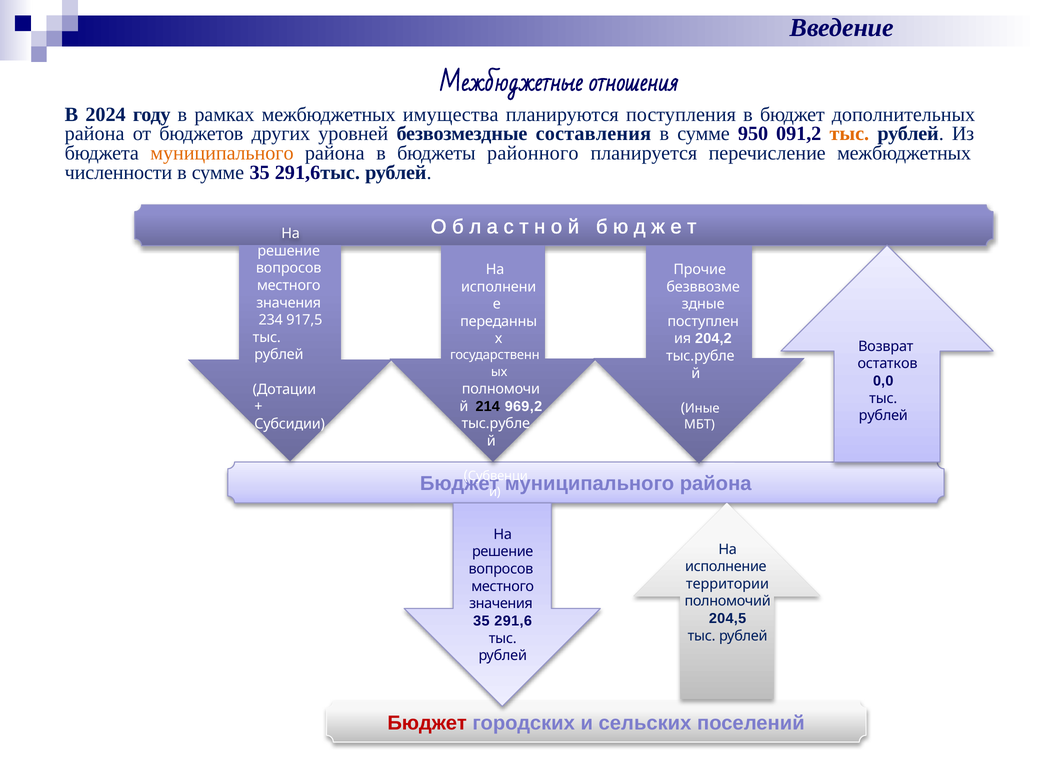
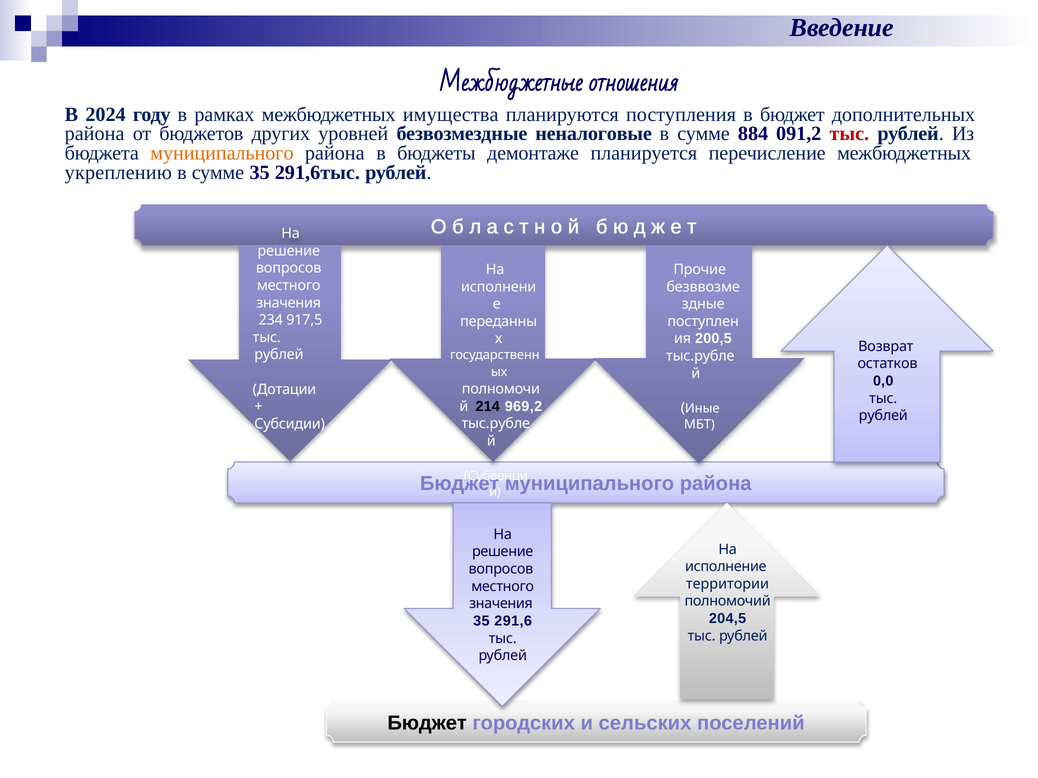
составления: составления -> неналоговые (594, 134)
950: 950 -> 884 (753, 134)
тыс colour: orange -> red (849, 134)
районного: районного -> демонтаже (533, 153)
численности: численности -> укреплению (118, 173)
204,2: 204,2 -> 200,5 (713, 339)
Бюджет colour: red -> black (427, 724)
